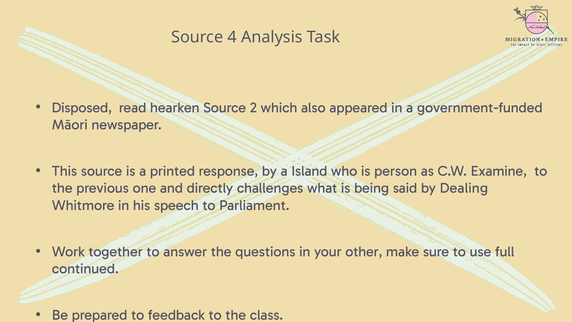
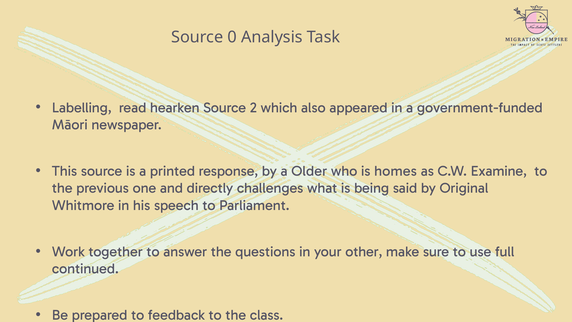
4: 4 -> 0 (232, 37)
Disposed: Disposed -> Labelling (82, 108)
Island: Island -> Older (309, 171)
person: person -> homes (396, 171)
Dealing: Dealing -> Original (464, 188)
